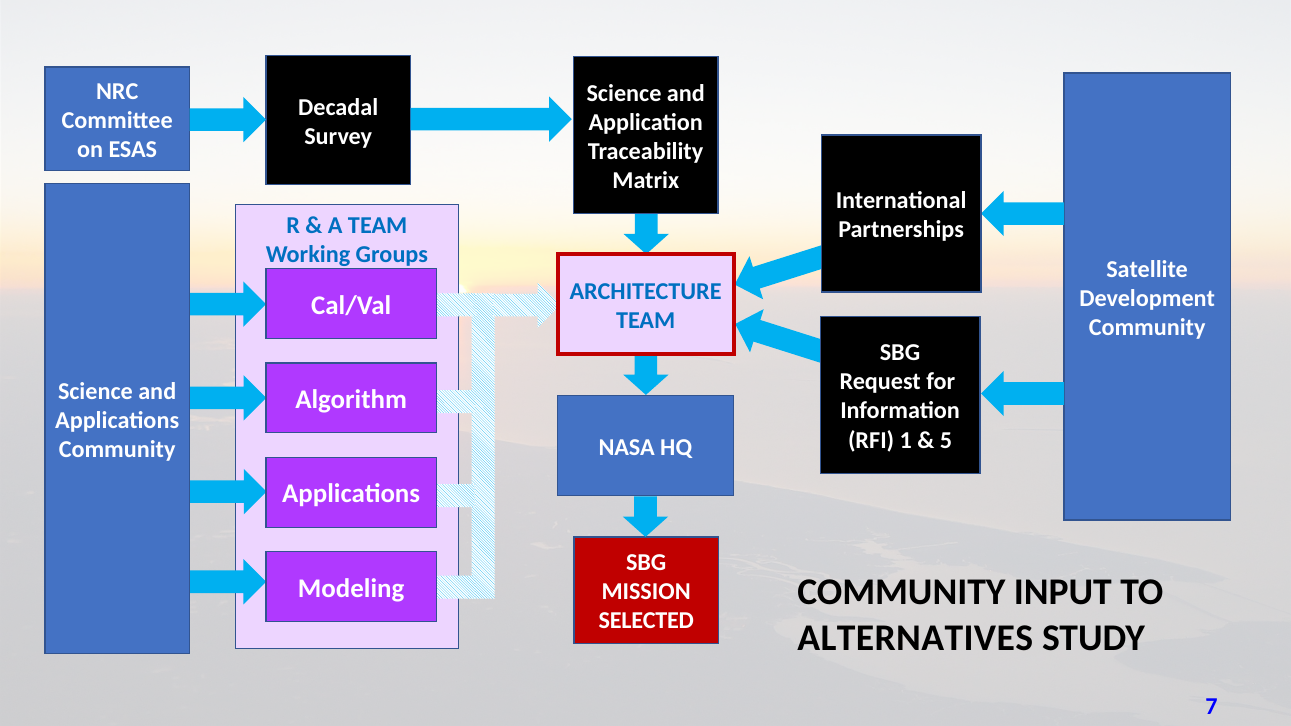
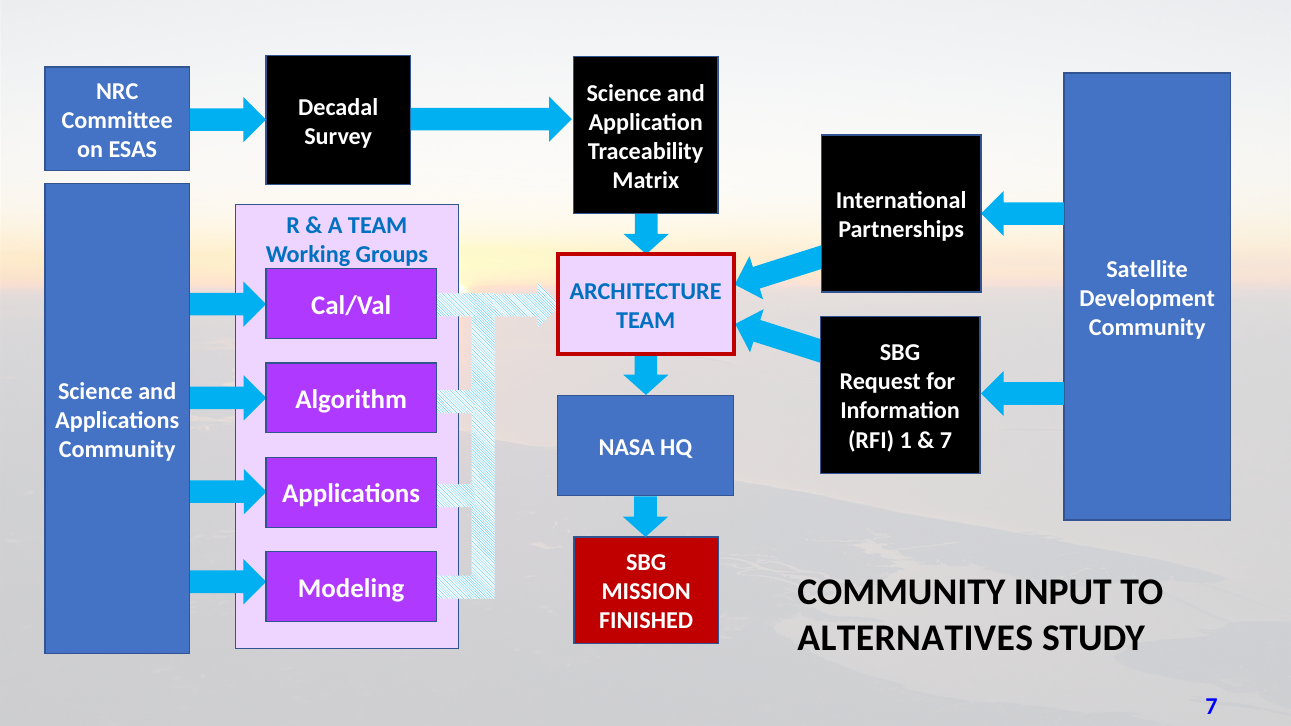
5: 5 -> 7 (946, 440)
SELECTED: SELECTED -> FINISHED (646, 621)
